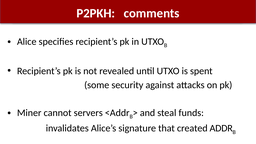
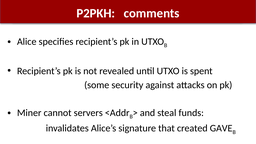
ADDR: ADDR -> GAVE (221, 128)
